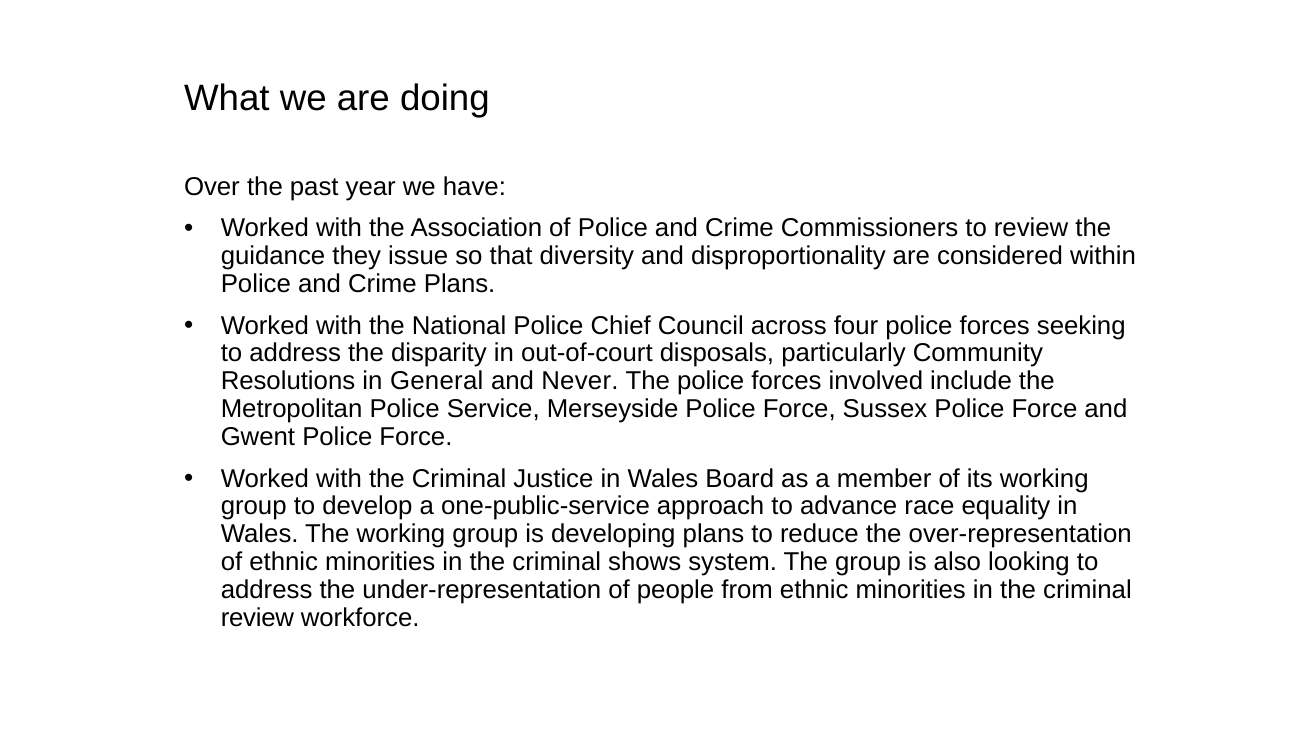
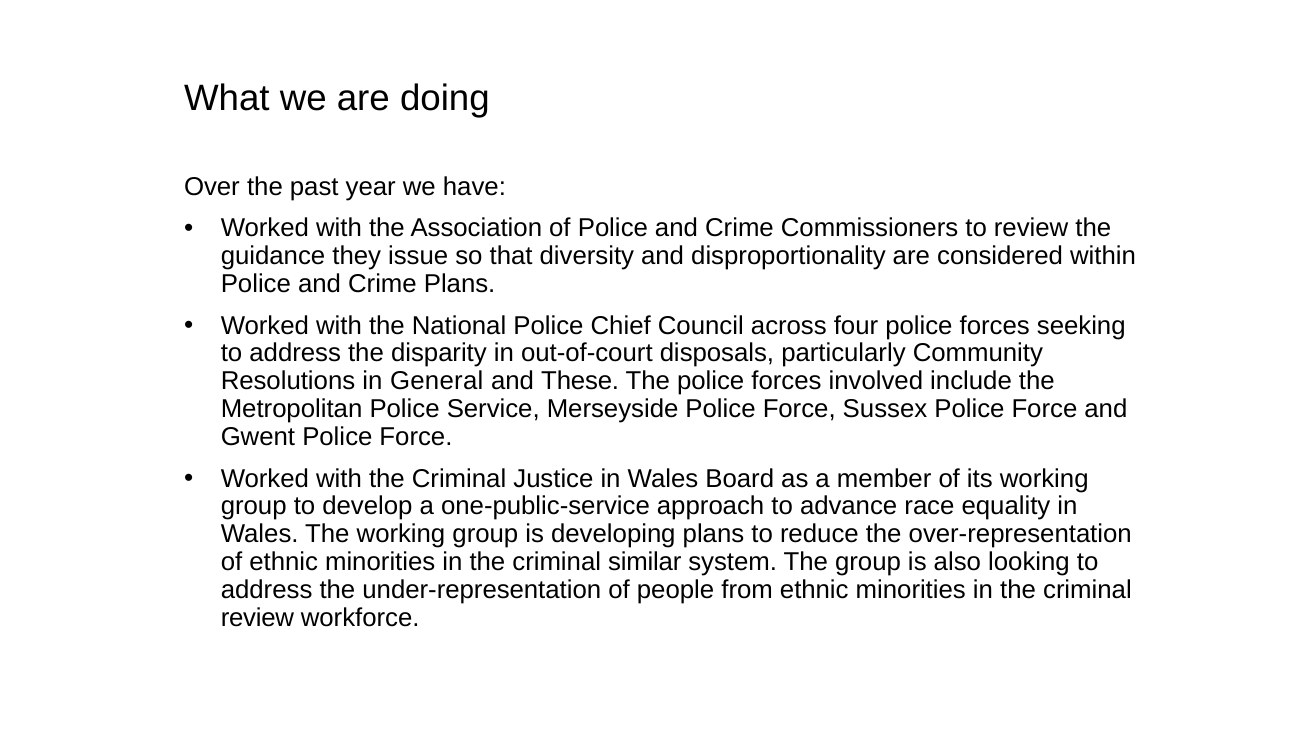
Never: Never -> These (580, 382)
shows: shows -> similar (645, 562)
